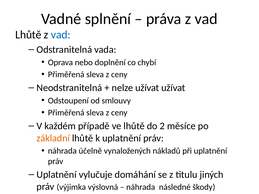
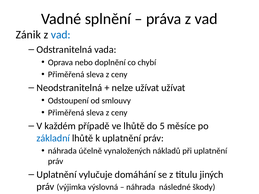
Lhůtě: Lhůtě -> Zánik (28, 35)
2: 2 -> 5 (162, 126)
základní colour: orange -> blue (53, 138)
